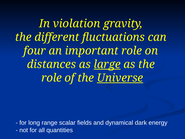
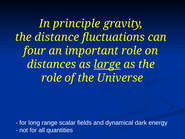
violation: violation -> principle (77, 24)
different: different -> distance (57, 37)
Universe underline: present -> none (120, 78)
